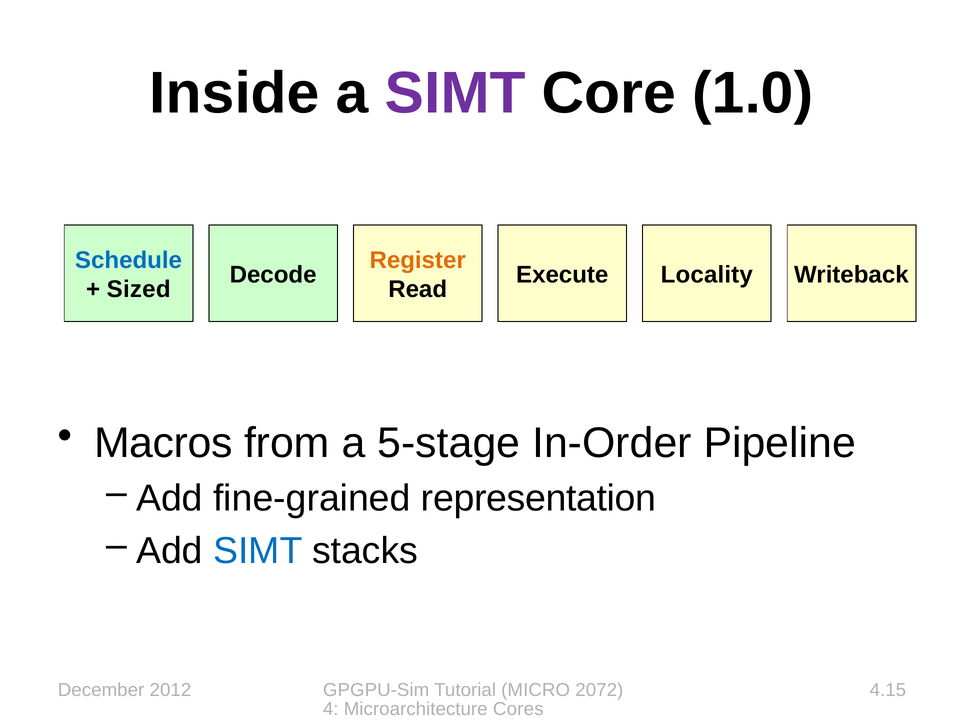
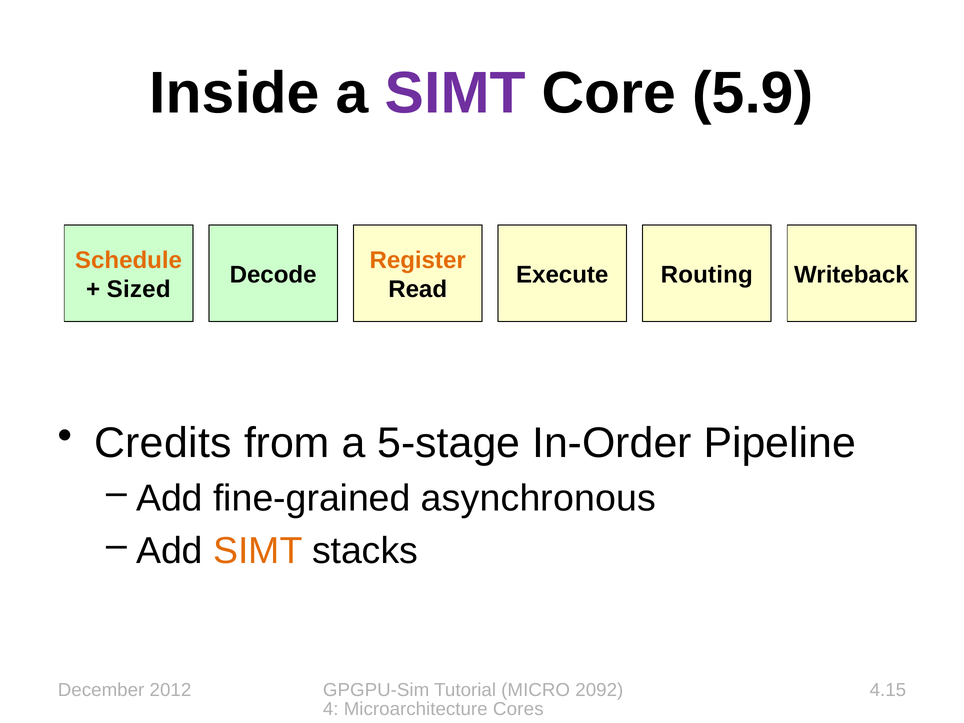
1.0: 1.0 -> 5.9 (753, 93)
Schedule colour: blue -> orange (128, 260)
Locality: Locality -> Routing (707, 275)
Macros: Macros -> Credits (163, 443)
representation: representation -> asynchronous (538, 499)
SIMT colour: blue -> orange (258, 551)
2072: 2072 -> 2092 (599, 690)
